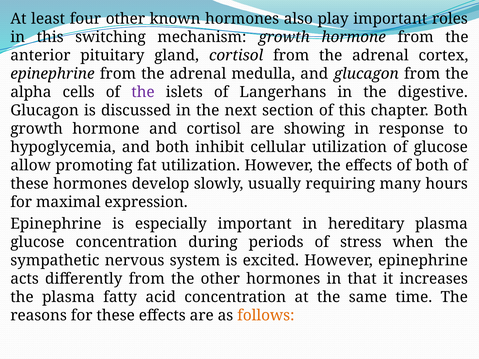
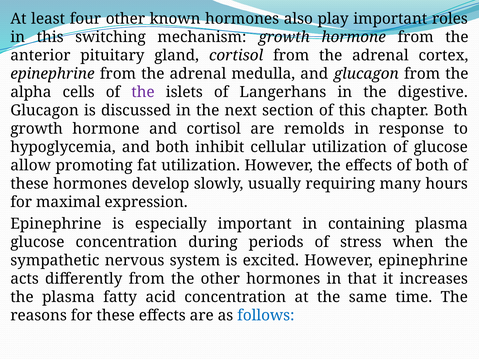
showing: showing -> remolds (314, 129)
hereditary: hereditary -> containing (366, 224)
follows colour: orange -> blue (266, 316)
